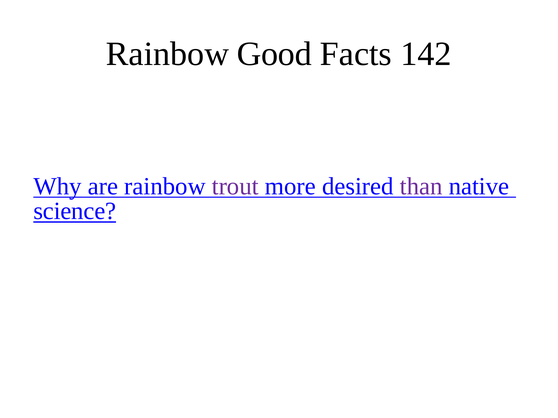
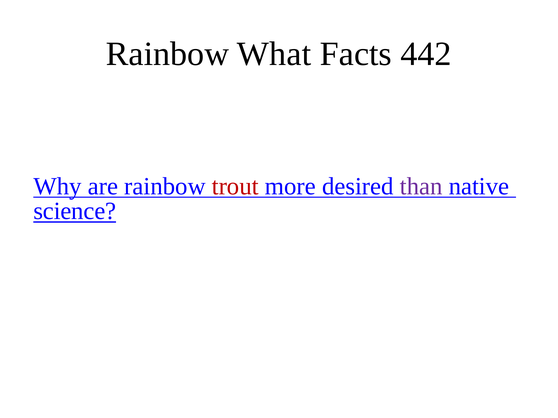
Good: Good -> What (274, 54)
142: 142 -> 442 (426, 54)
trout colour: purple -> red (235, 187)
